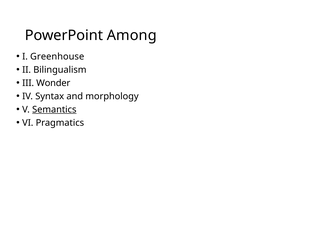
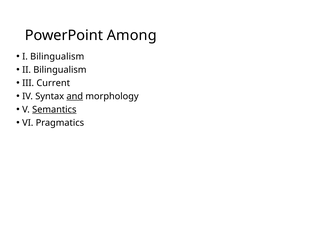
I Greenhouse: Greenhouse -> Bilingualism (57, 57)
Wonder: Wonder -> Current (53, 83)
and underline: none -> present (75, 96)
